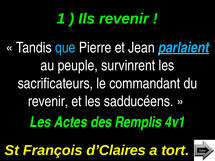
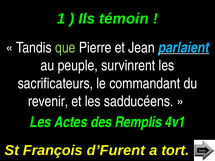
Ils revenir: revenir -> témoin (124, 19)
que colour: light blue -> light green (65, 48)
d’Claires: d’Claires -> d’Furent (116, 151)
